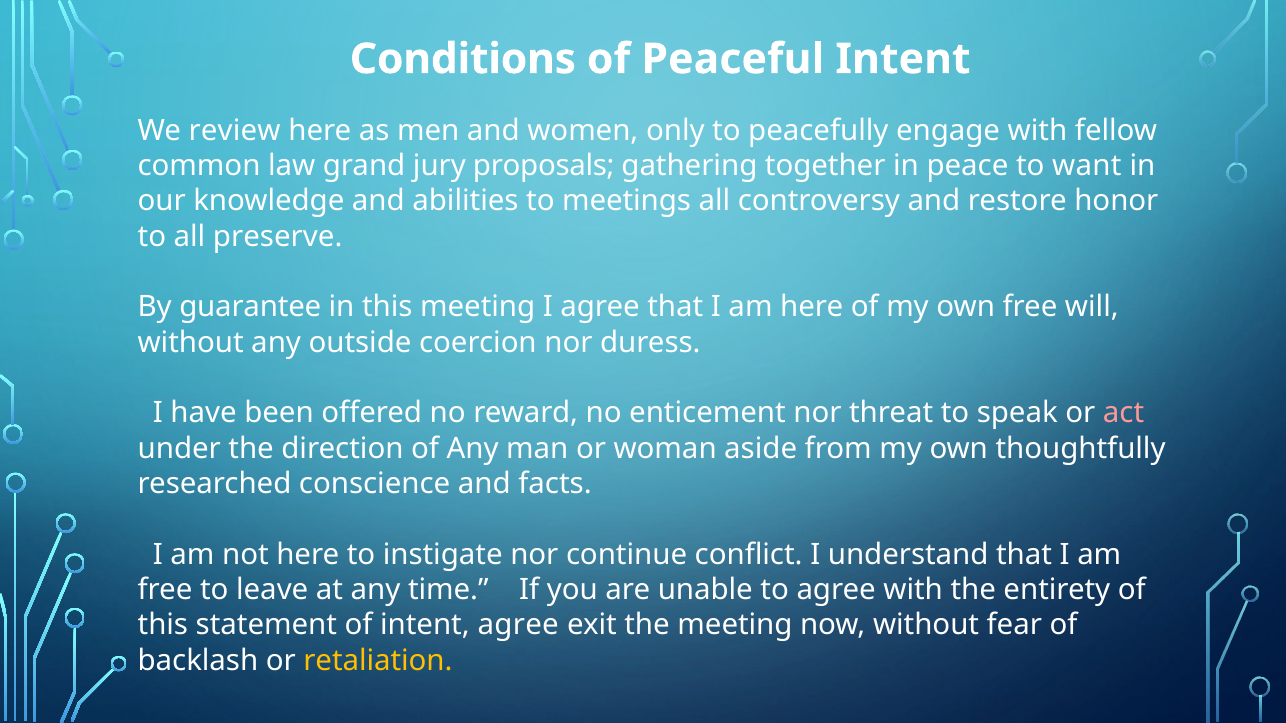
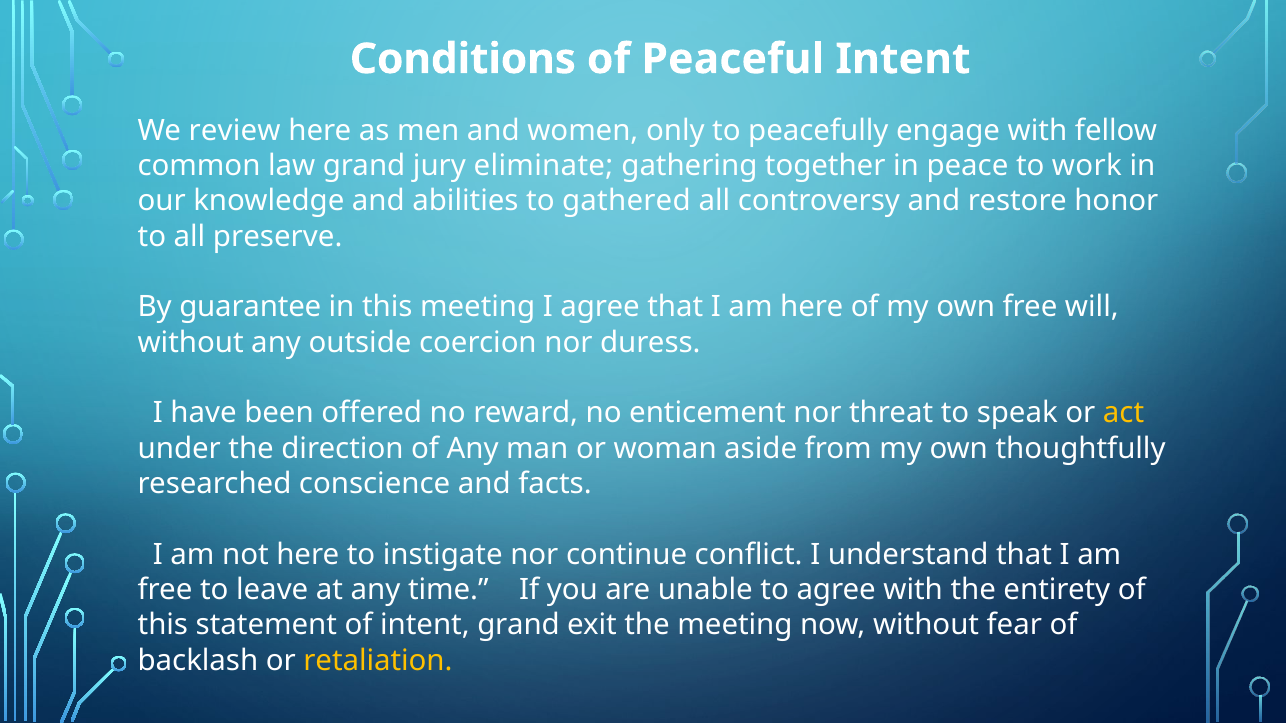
proposals: proposals -> eliminate (543, 166)
want: want -> work (1087, 166)
meetings: meetings -> gathered (626, 201)
act colour: pink -> yellow (1124, 413)
intent agree: agree -> grand (518, 625)
